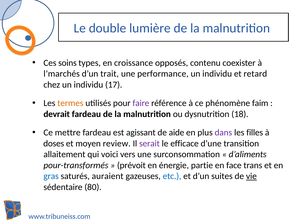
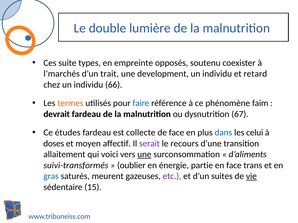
soins: soins -> suite (67, 63)
croissance: croissance -> empreinte (134, 63)
contenu: contenu -> soutenu (205, 63)
performance: performance -> development (163, 74)
17: 17 -> 66 (114, 85)
faire colour: purple -> blue (141, 103)
18: 18 -> 67 (240, 114)
mettre: mettre -> études (68, 133)
agissant: agissant -> collecte (141, 133)
de aide: aide -> face (177, 133)
dans colour: purple -> blue (223, 133)
filles: filles -> celui (255, 133)
review: review -> affectif (117, 144)
efficace: efficace -> recours (184, 144)
une underline: none -> present (144, 155)
pour-transformés: pour-transformés -> suivi-transformés (76, 166)
prévoit: prévoit -> oublier (131, 166)
auraient: auraient -> meurent (108, 177)
etc colour: blue -> purple (172, 177)
80: 80 -> 15 (93, 187)
